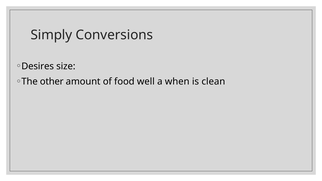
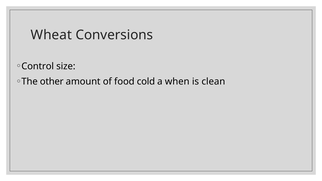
Simply: Simply -> Wheat (51, 35)
Desires: Desires -> Control (38, 66)
well: well -> cold (146, 82)
